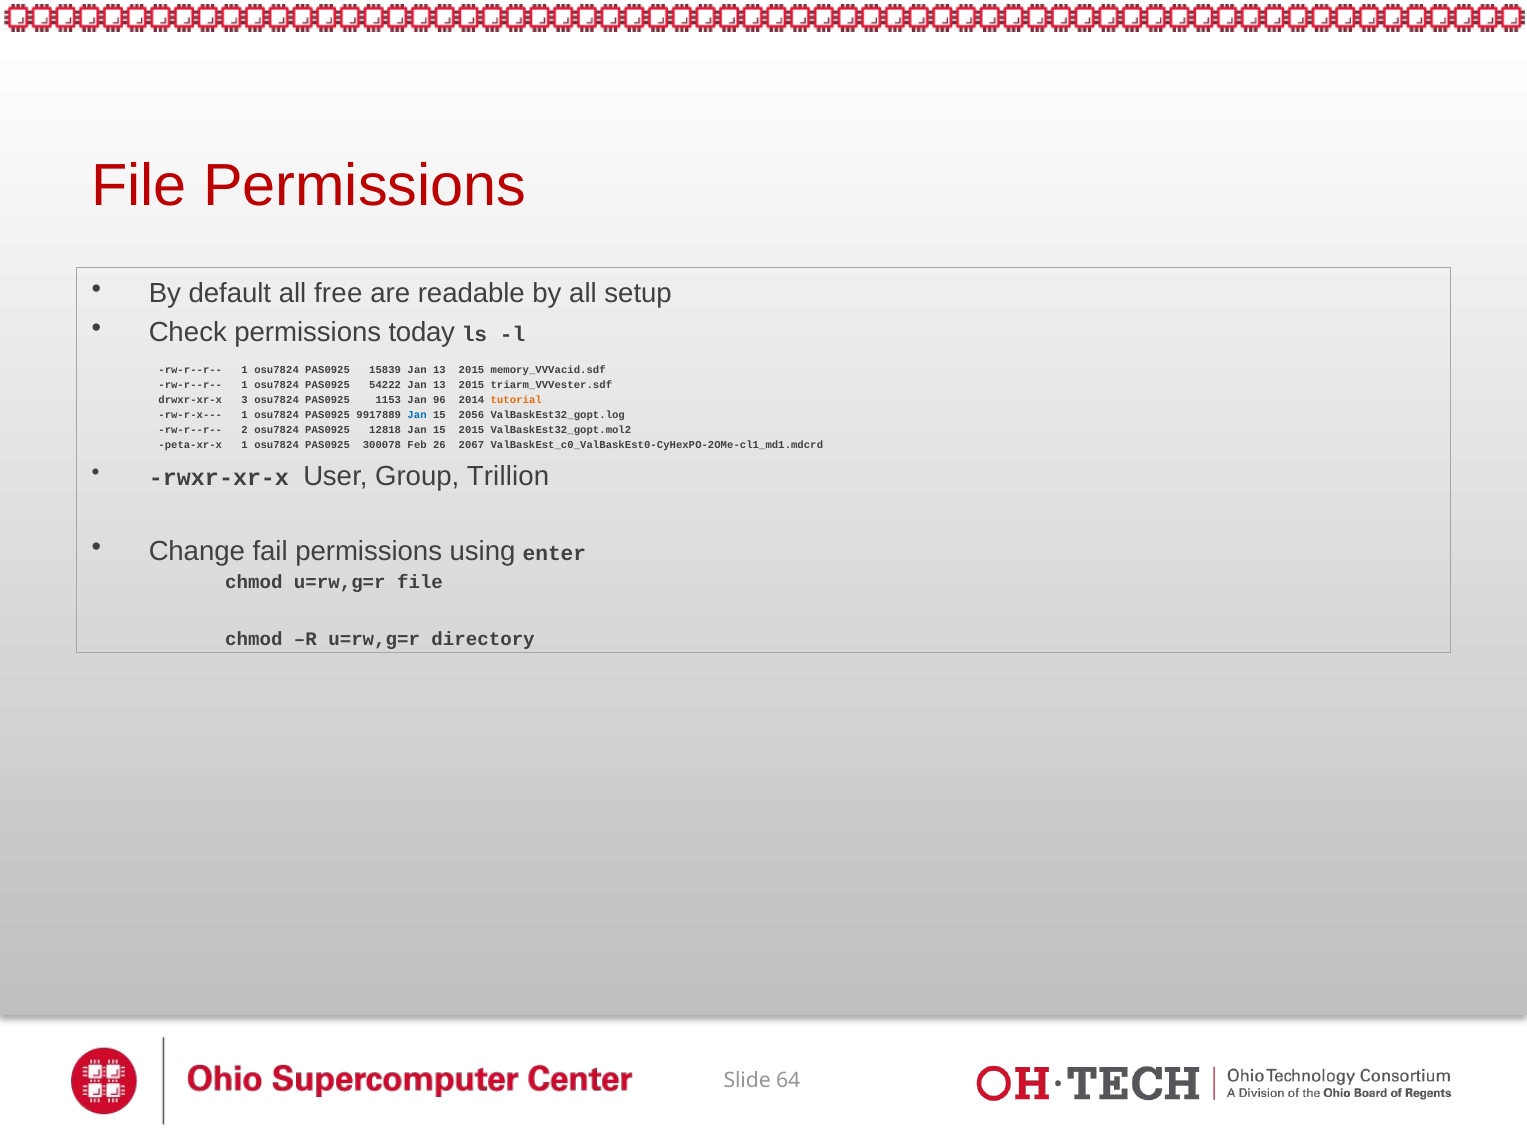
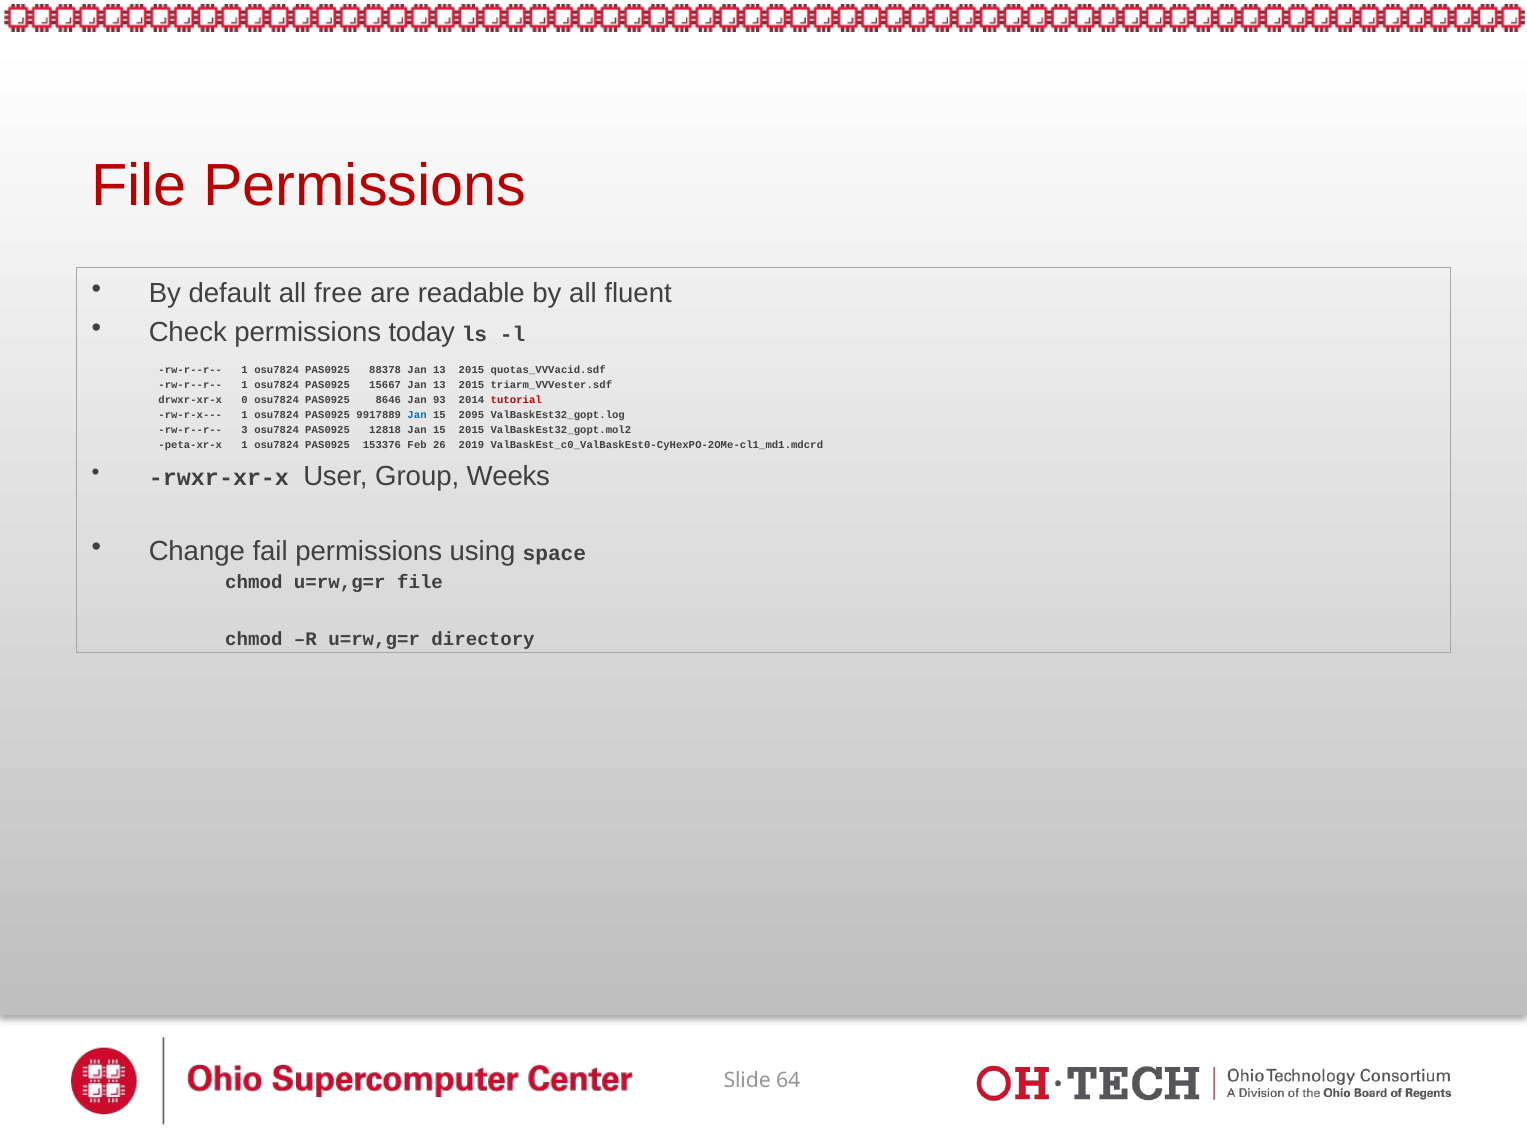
setup: setup -> fluent (638, 293)
15839: 15839 -> 88378 (385, 370)
memory_VVVacid.sdf: memory_VVVacid.sdf -> quotas_VVVacid.sdf (548, 370)
54222: 54222 -> 15667 (385, 385)
3: 3 -> 0 (244, 400)
1153: 1153 -> 8646 (388, 400)
96: 96 -> 93 (439, 400)
tutorial colour: orange -> red (516, 400)
2056: 2056 -> 2095 (471, 415)
2: 2 -> 3 (244, 430)
300078: 300078 -> 153376 (382, 445)
2067: 2067 -> 2019 (471, 445)
Trillion: Trillion -> Weeks (508, 476)
enter: enter -> space (554, 554)
